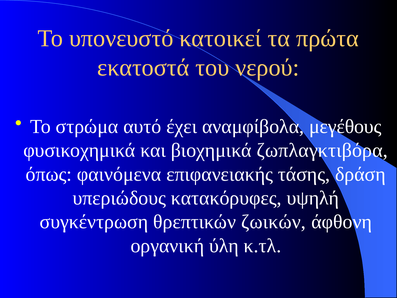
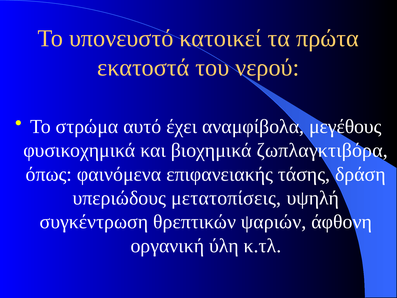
κατακόρυφες: κατακόρυφες -> μετατοπίσεις (226, 198)
ζωικών: ζωικών -> ψαριών (274, 222)
